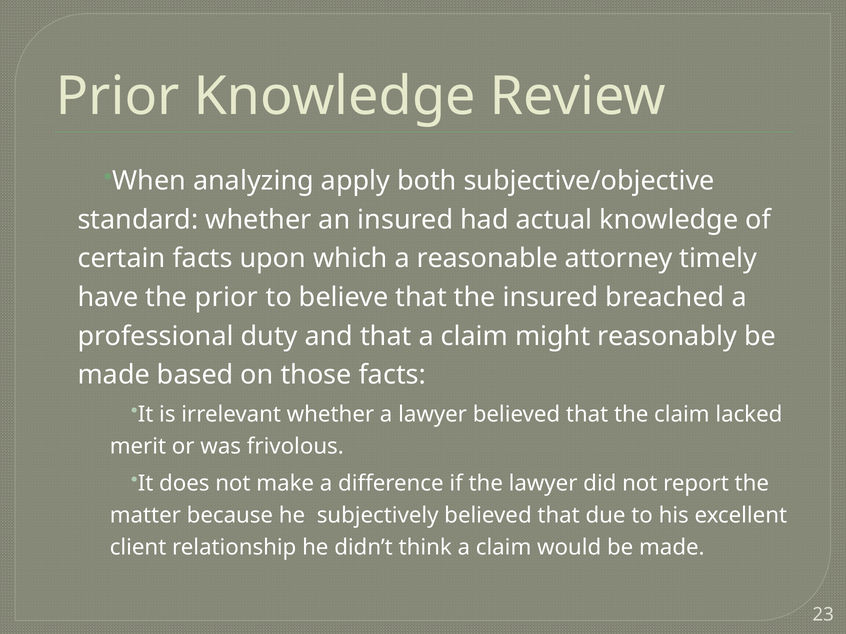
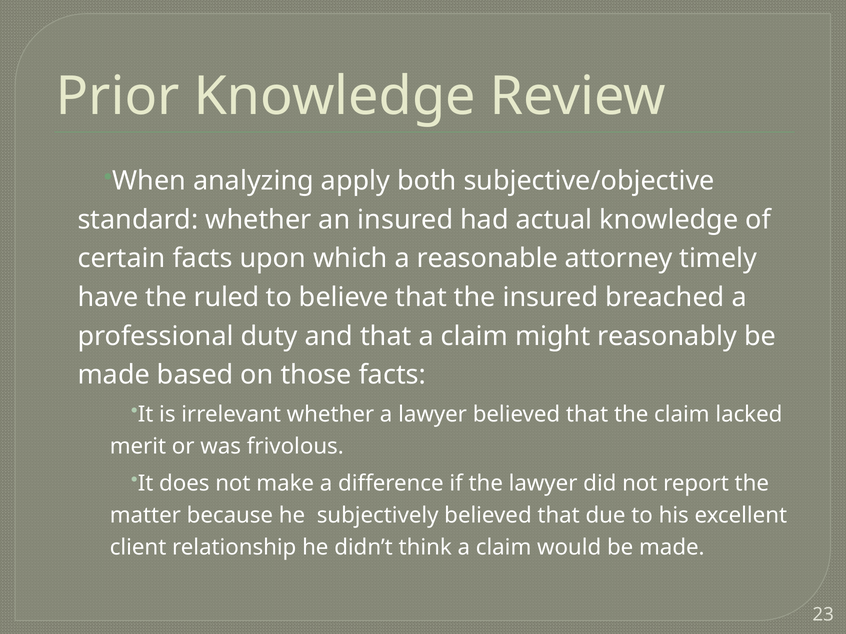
the prior: prior -> ruled (227, 298)
